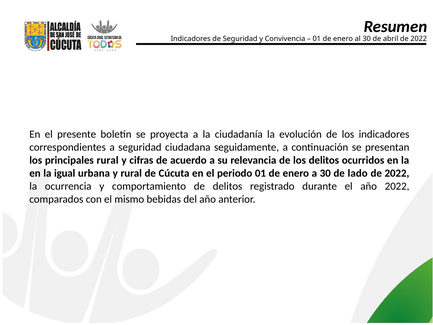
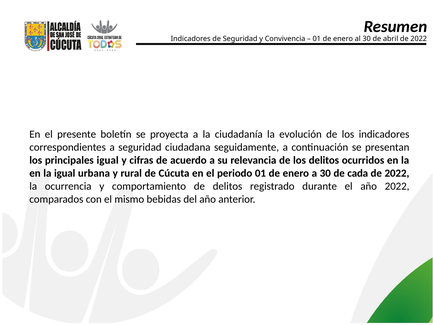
principales rural: rural -> igual (108, 160)
lado: lado -> cada (358, 173)
